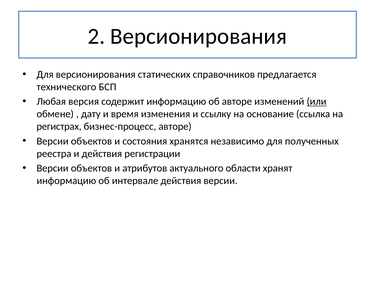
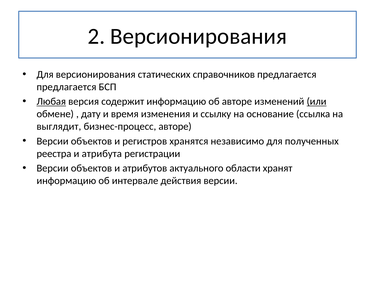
технического: технического -> предлагается (66, 87)
Любая underline: none -> present (51, 102)
регистрах: регистрах -> выглядит (59, 127)
состояния: состояния -> регистров (145, 141)
и действия: действия -> атрибута (102, 154)
